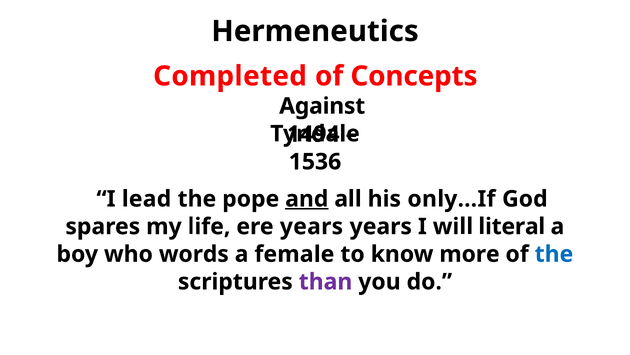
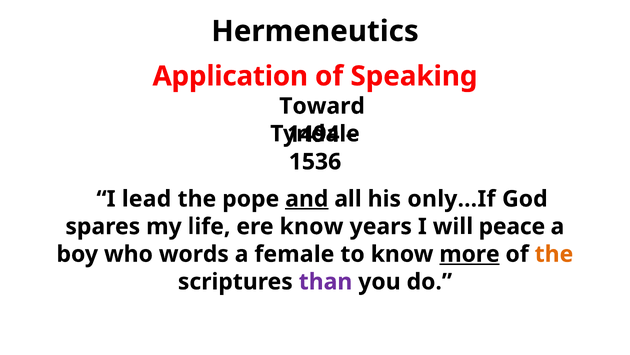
Completed: Completed -> Application (230, 76)
Concepts: Concepts -> Speaking (414, 76)
Against: Against -> Toward (322, 106)
ere years: years -> know (311, 226)
literal: literal -> peace (512, 226)
more underline: none -> present (469, 254)
the colour: blue -> orange (554, 254)
